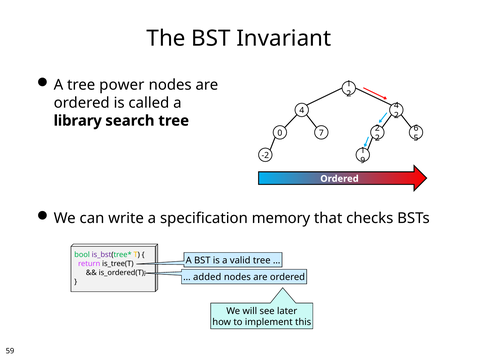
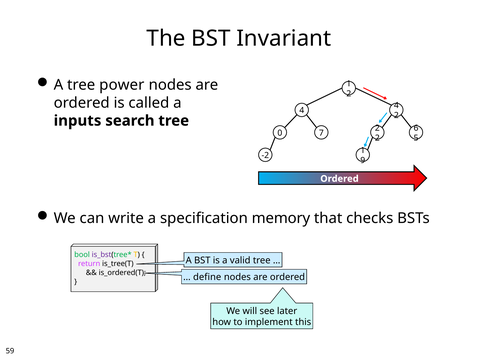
library: library -> inputs (78, 121)
added: added -> define (207, 277)
